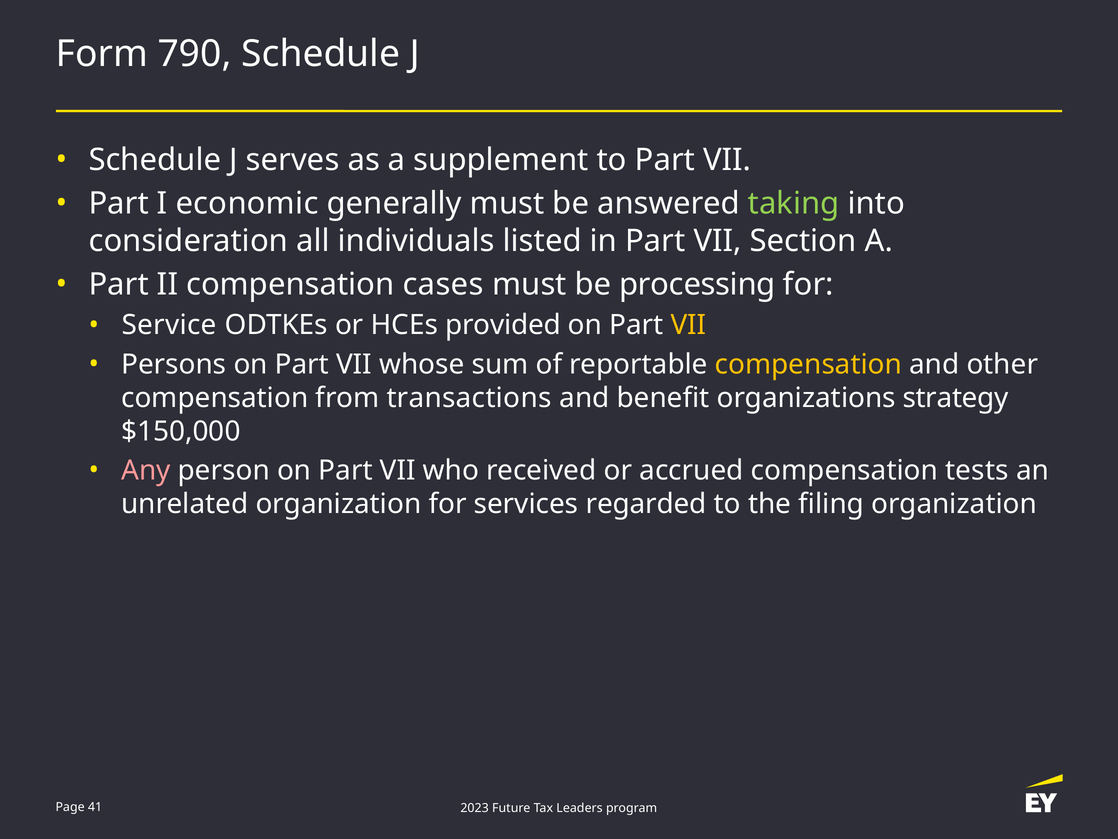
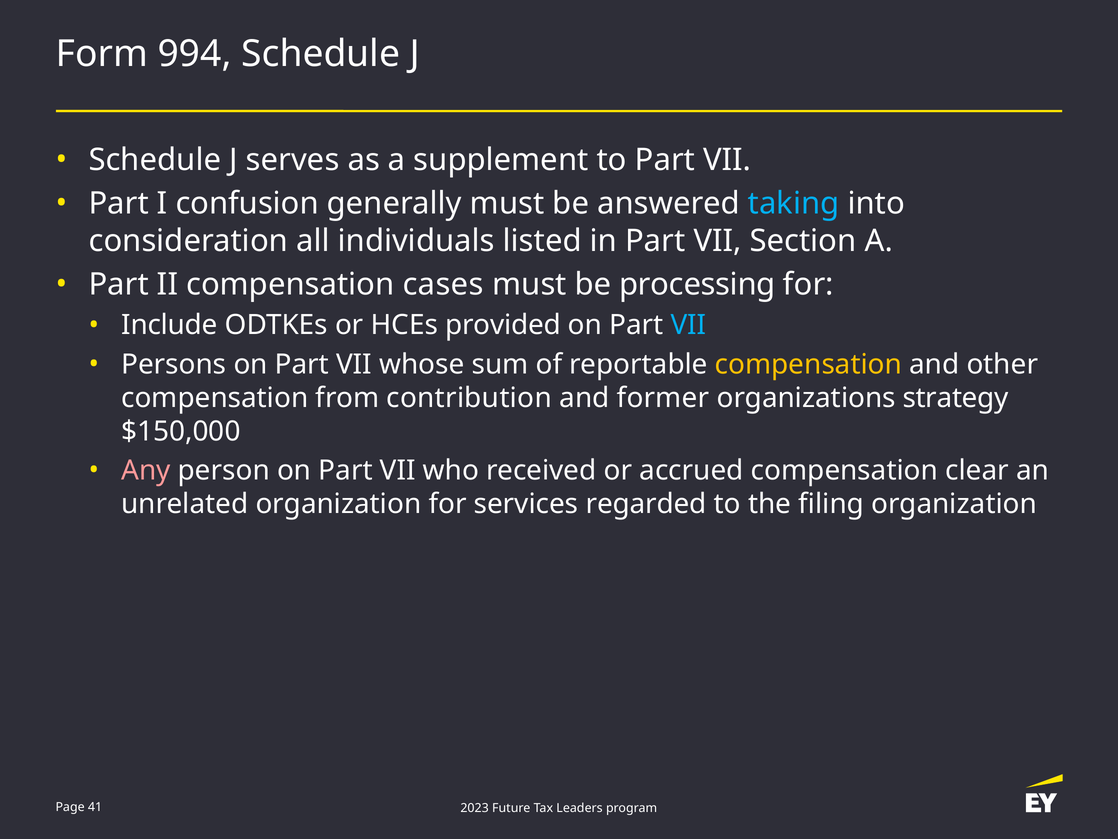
790: 790 -> 994 (195, 54)
economic: economic -> confusion (247, 203)
taking colour: light green -> light blue (794, 203)
Service: Service -> Include (169, 325)
VII colour: yellow -> light blue (688, 325)
transactions: transactions -> contribution (469, 398)
benefit: benefit -> former (663, 398)
tests: tests -> clear (977, 470)
